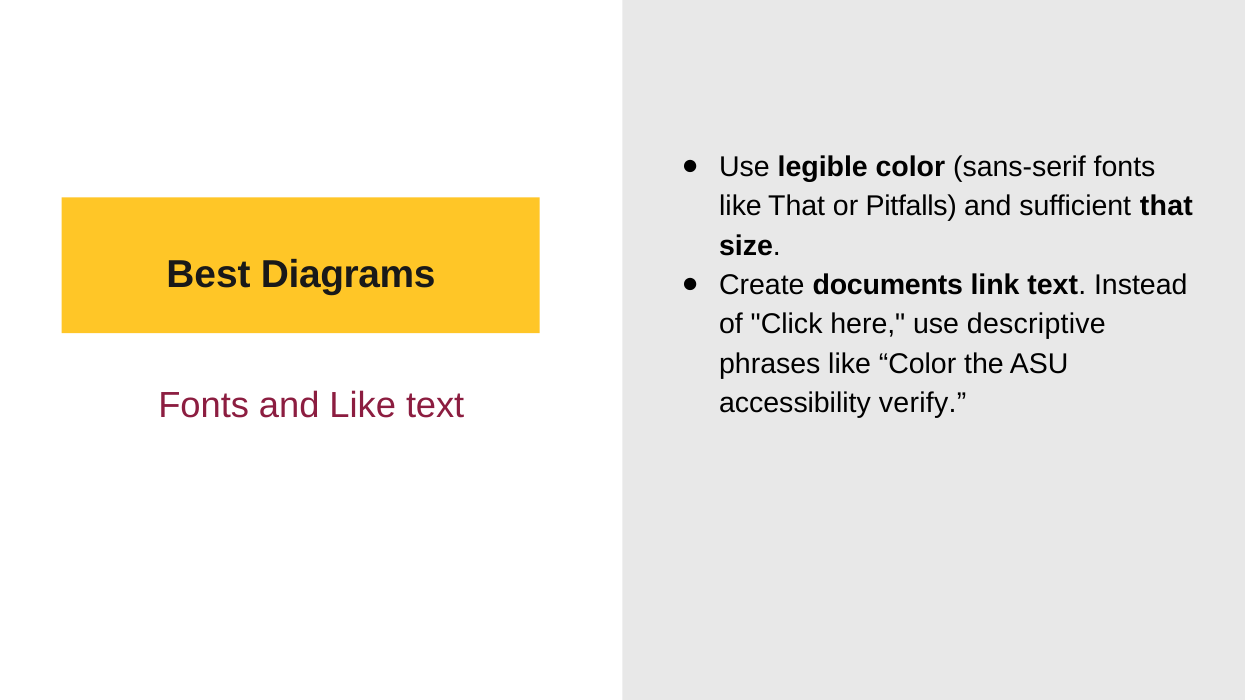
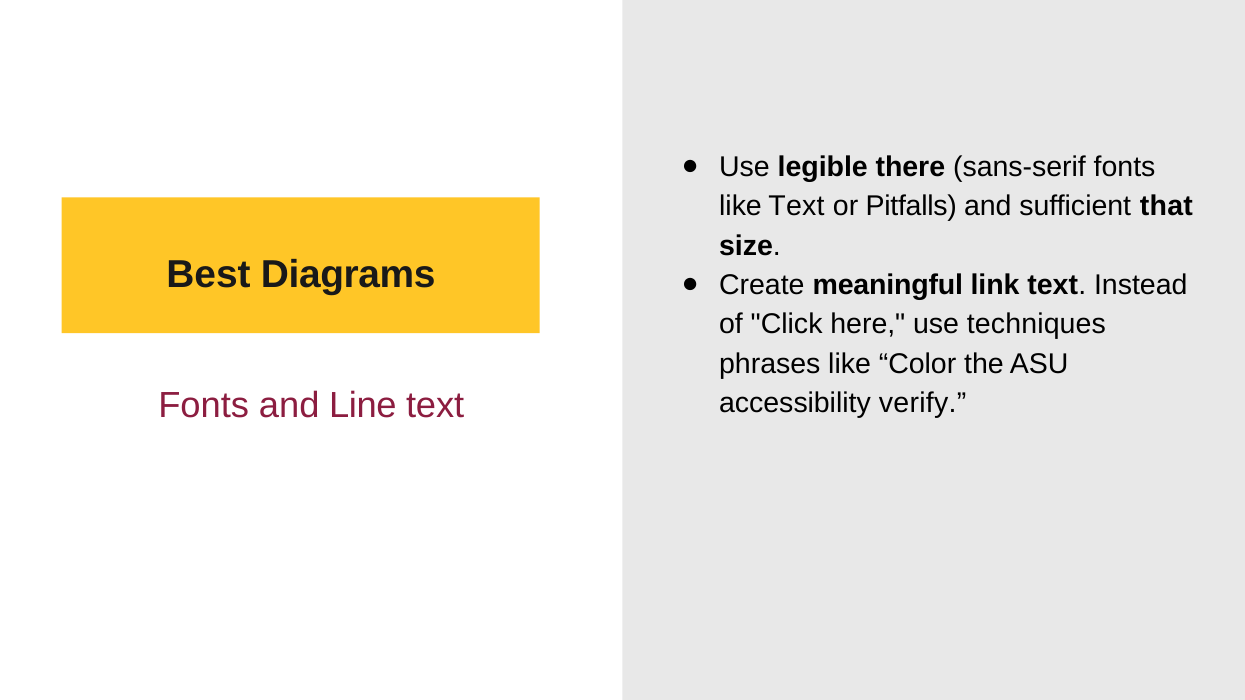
legible color: color -> there (910, 167)
like That: That -> Text (796, 206)
documents: documents -> meaningful (888, 285)
descriptive: descriptive -> techniques (1036, 324)
and Like: Like -> Line (363, 406)
